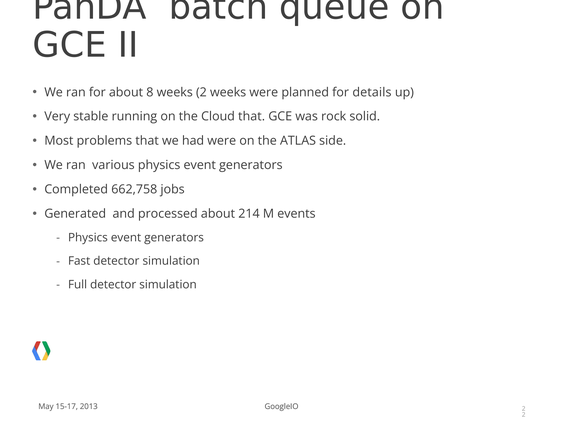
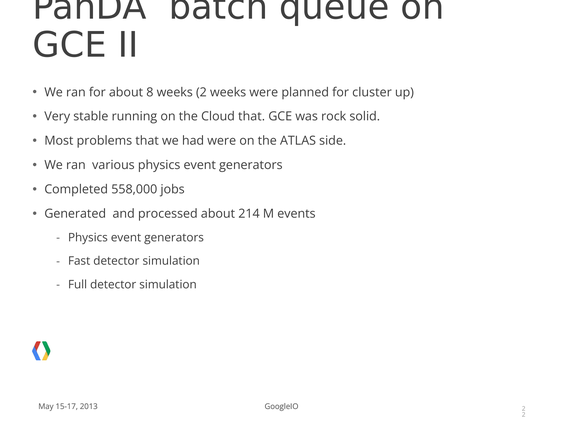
details: details -> cluster (372, 92)
662,758: 662,758 -> 558,000 (134, 190)
